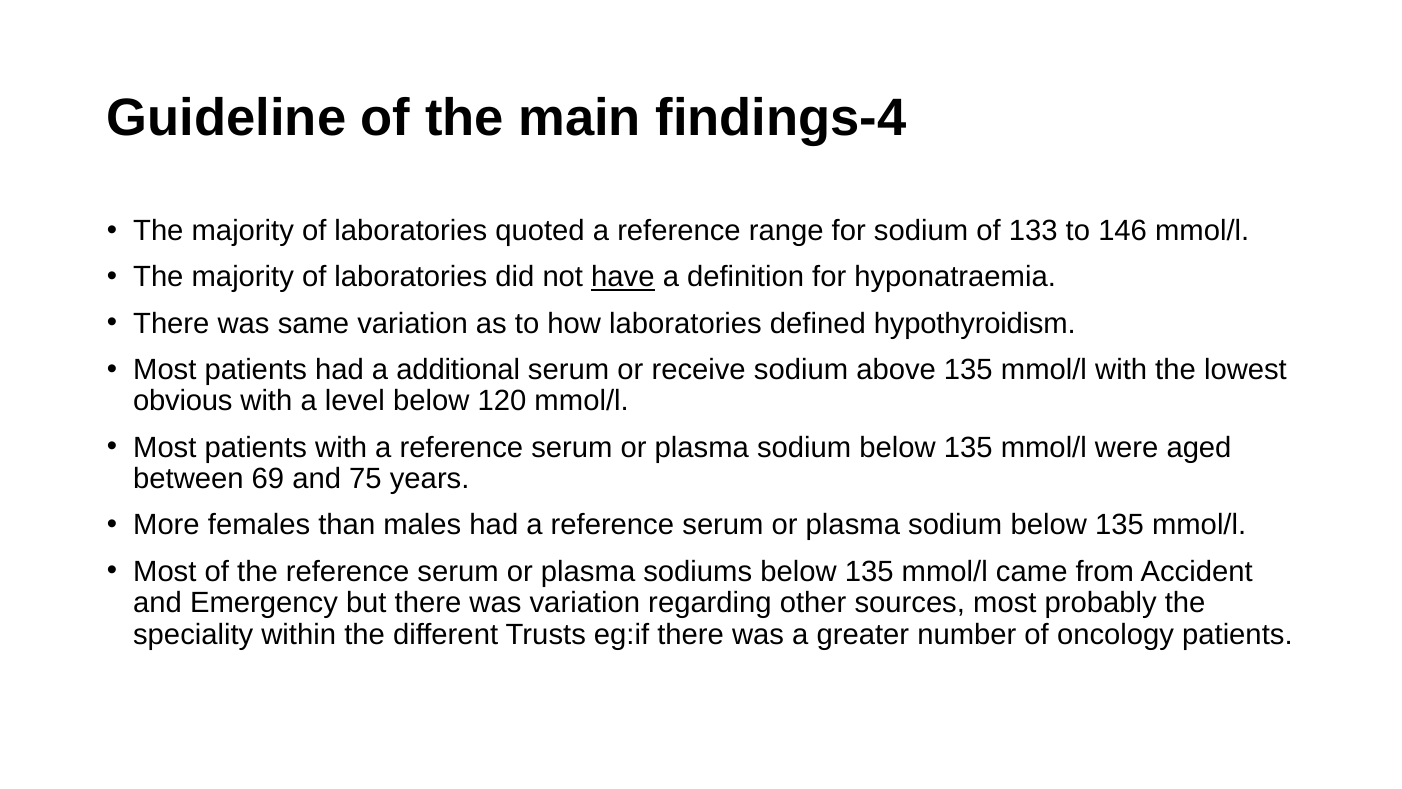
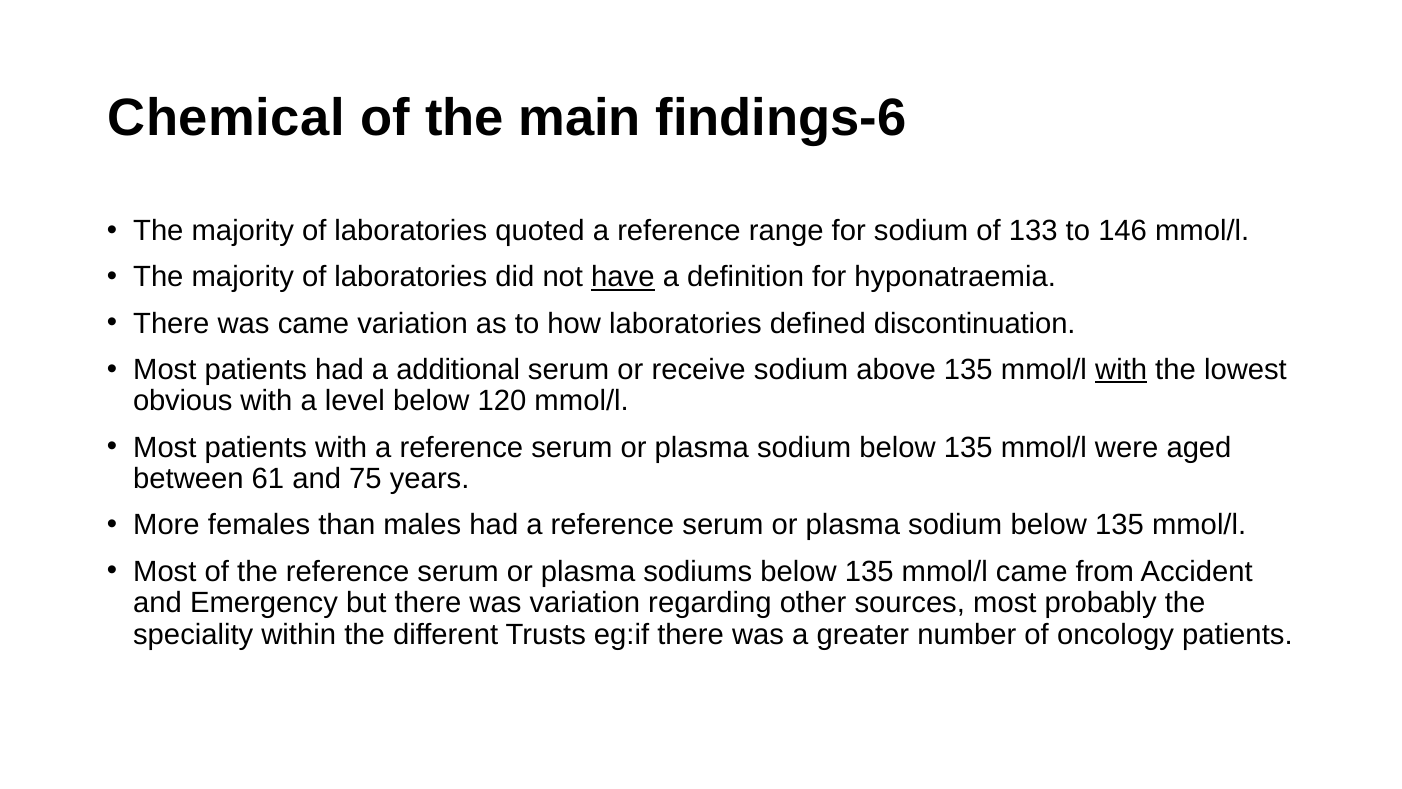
Guideline: Guideline -> Chemical (226, 118)
findings-4: findings-4 -> findings-6 (781, 118)
was same: same -> came (313, 323)
hypothyroidism: hypothyroidism -> discontinuation (975, 323)
with underline: none -> present (1121, 369)
69: 69 -> 61 (268, 479)
